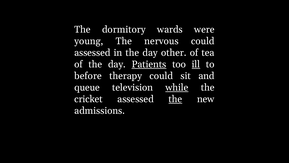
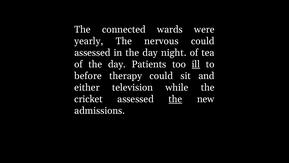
dormitory: dormitory -> connected (124, 30)
young: young -> yearly (89, 41)
other: other -> night (174, 53)
Patients underline: present -> none (149, 64)
queue: queue -> either (87, 87)
while underline: present -> none (177, 87)
